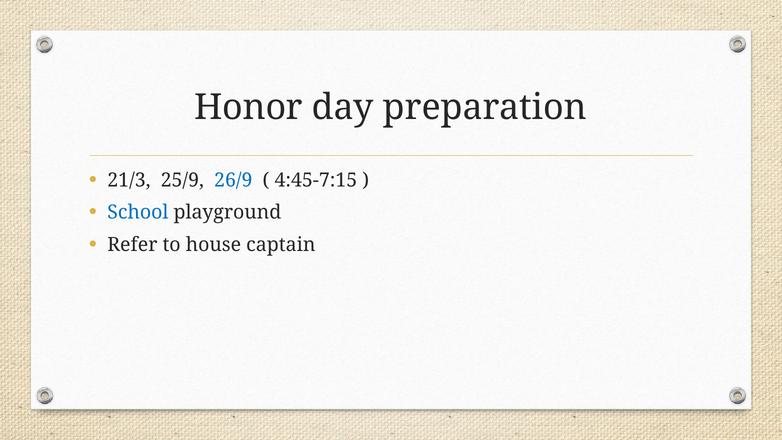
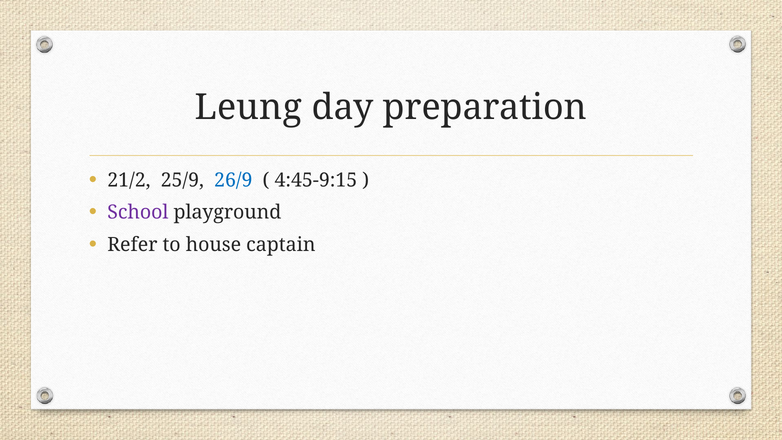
Honor: Honor -> Leung (248, 107)
21/3: 21/3 -> 21/2 (129, 180)
4:45-7:15: 4:45-7:15 -> 4:45-9:15 (316, 180)
School colour: blue -> purple (138, 212)
